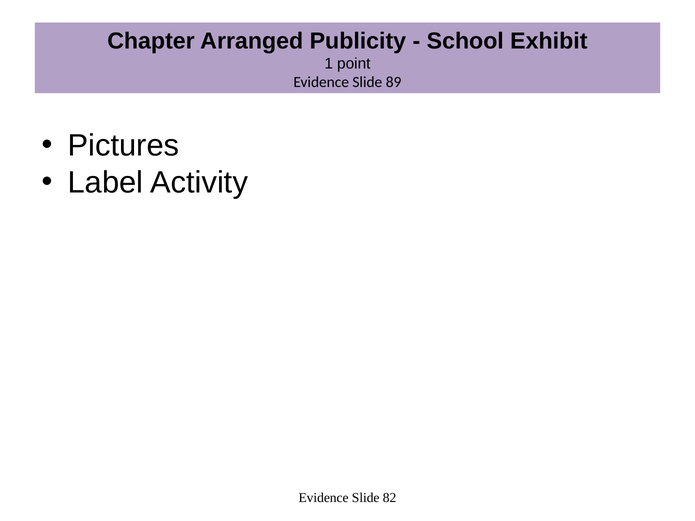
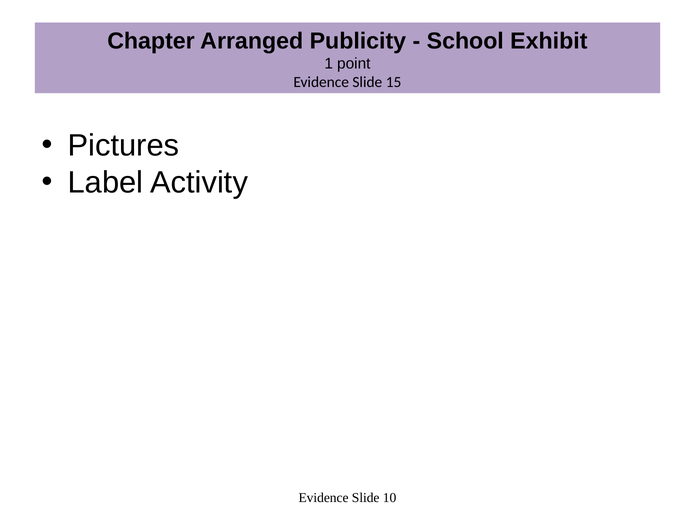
89: 89 -> 15 (394, 82)
82: 82 -> 10 (390, 498)
